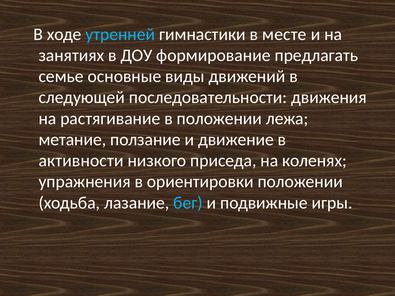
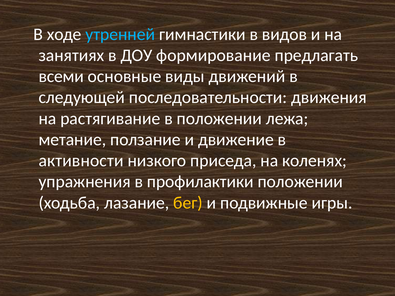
месте: месте -> видов (284, 34)
семье: семье -> всеми (61, 76)
ориентировки: ориентировки -> профилактики (200, 182)
бег colour: light blue -> yellow (188, 203)
